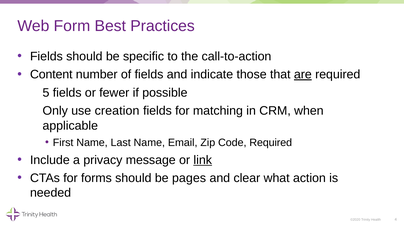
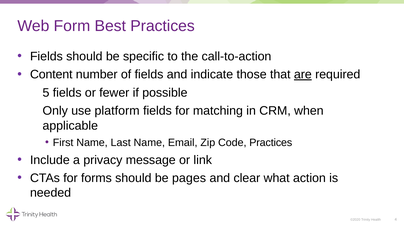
creation: creation -> platform (117, 111)
Code Required: Required -> Practices (271, 143)
link underline: present -> none (203, 160)
